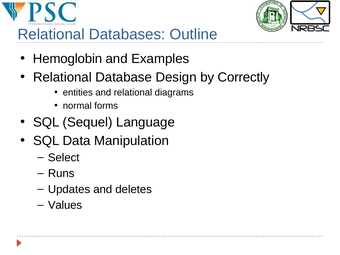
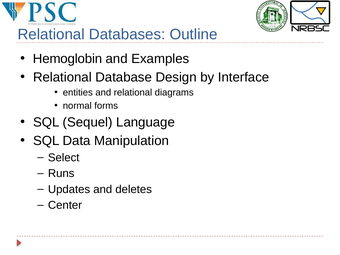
Correctly: Correctly -> Interface (244, 77)
Values: Values -> Center (65, 205)
